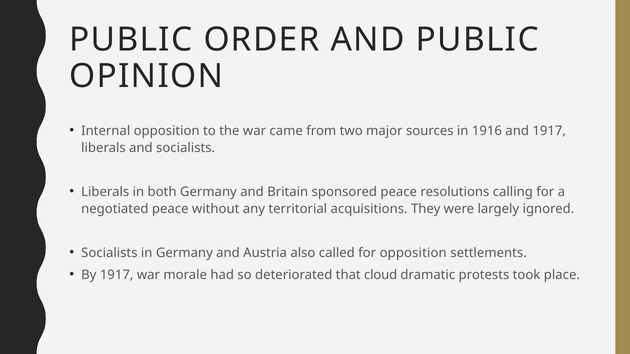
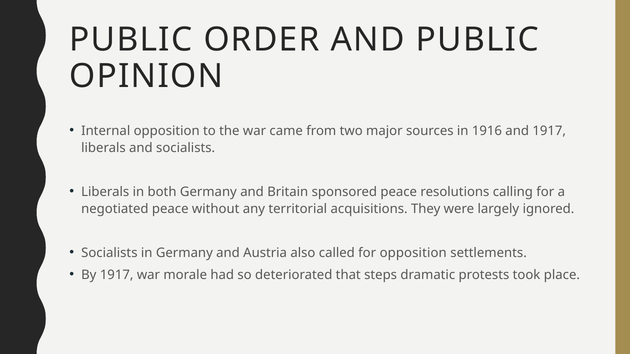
cloud: cloud -> steps (381, 275)
